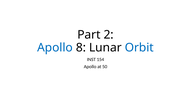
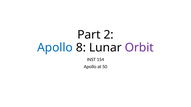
Orbit colour: blue -> purple (139, 48)
